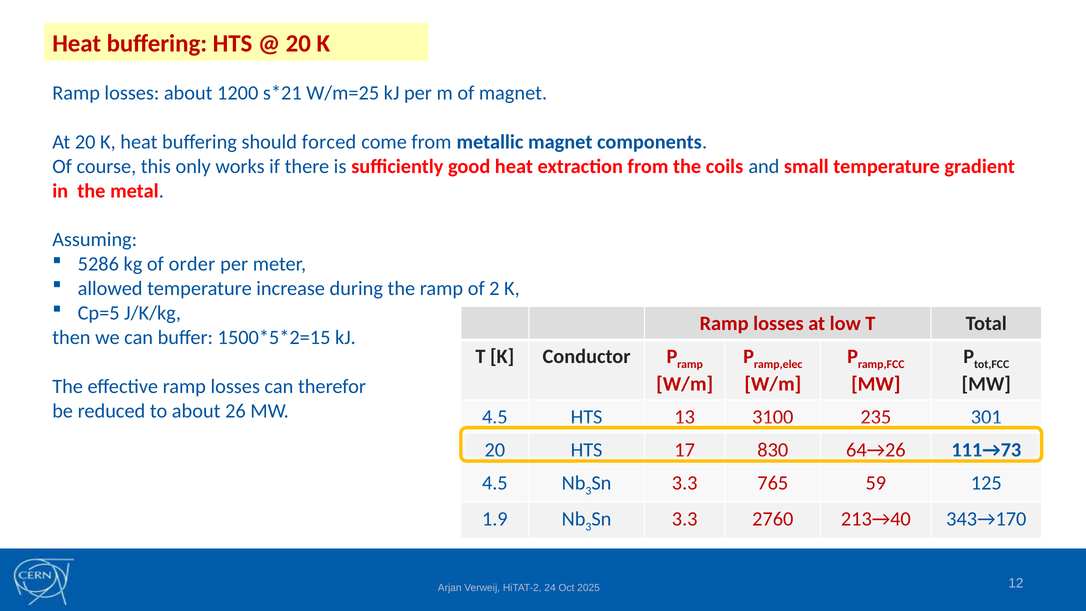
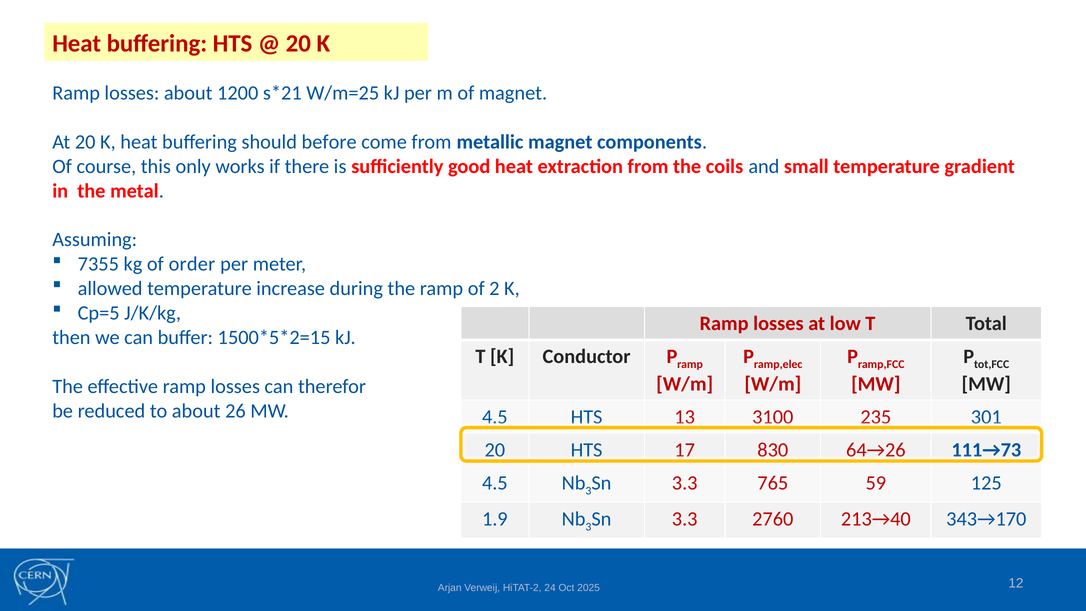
forced: forced -> before (329, 142)
5286: 5286 -> 7355 (98, 264)
